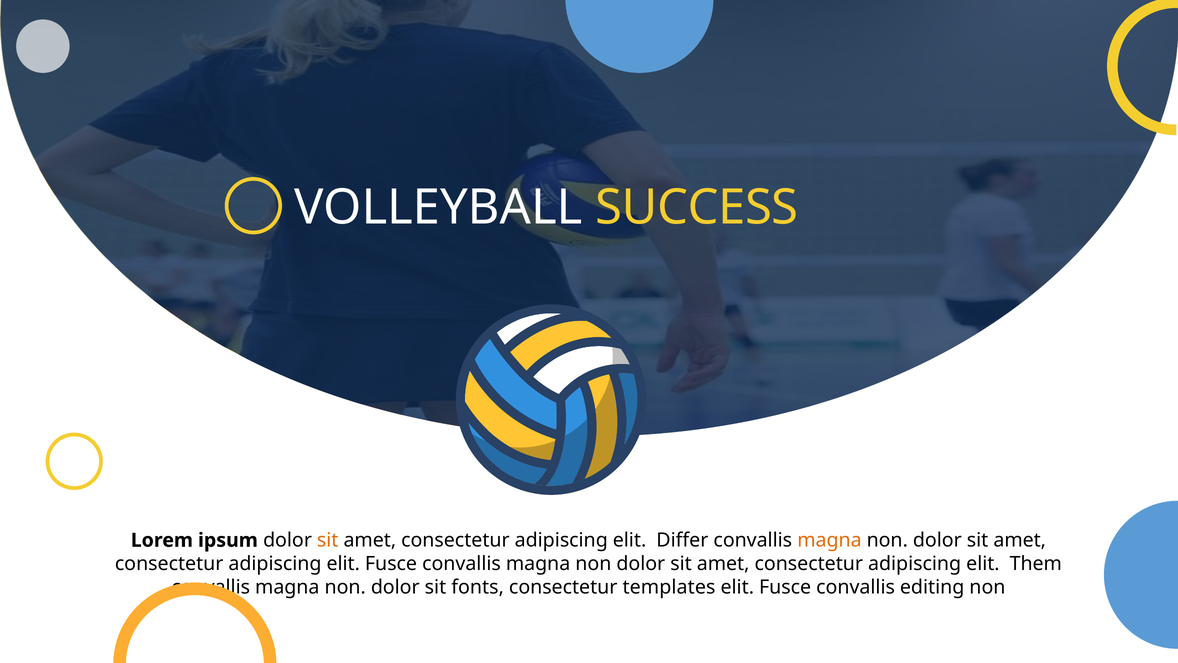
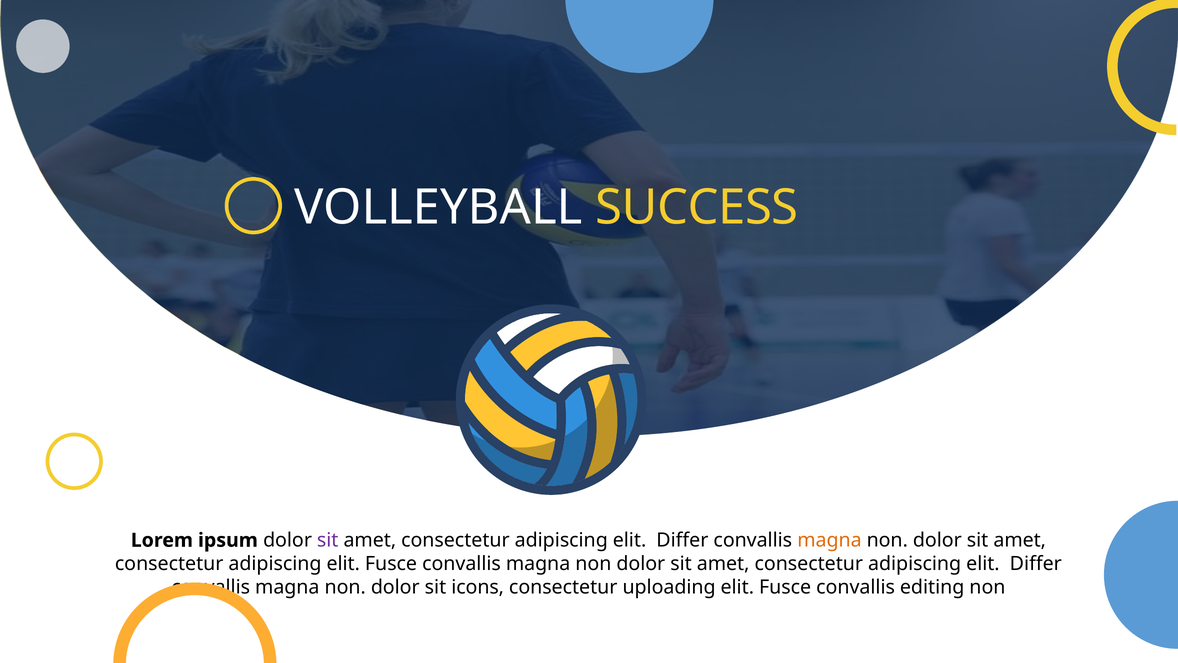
sit colour: orange -> purple (328, 540)
Them: Them -> Differ (1036, 564)
fonts: fonts -> icons (478, 587)
templates: templates -> uploading (669, 587)
